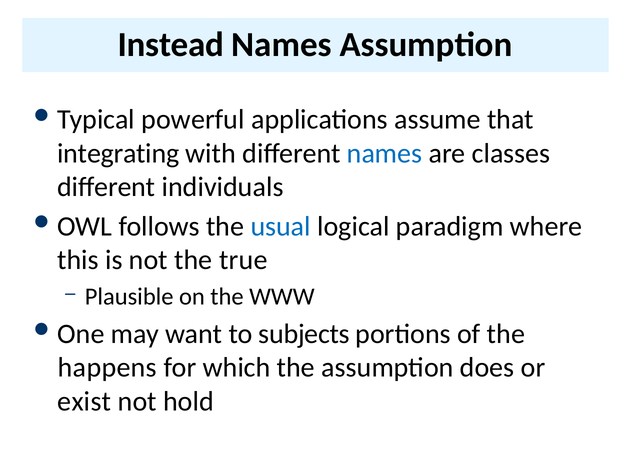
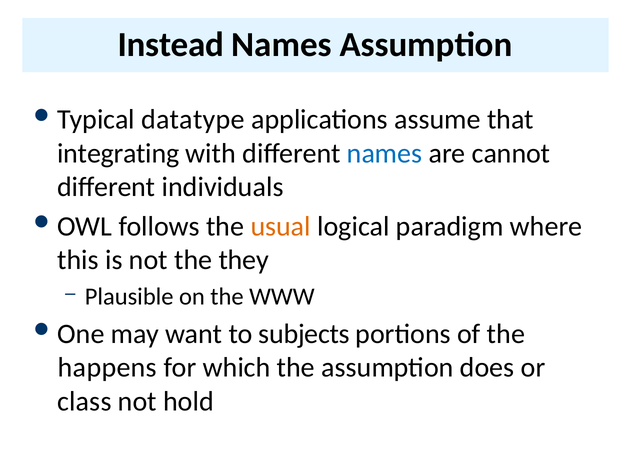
powerful: powerful -> datatype (193, 119)
classes: classes -> cannot (511, 153)
usual colour: blue -> orange (281, 226)
true: true -> they (244, 260)
exist: exist -> class (84, 401)
